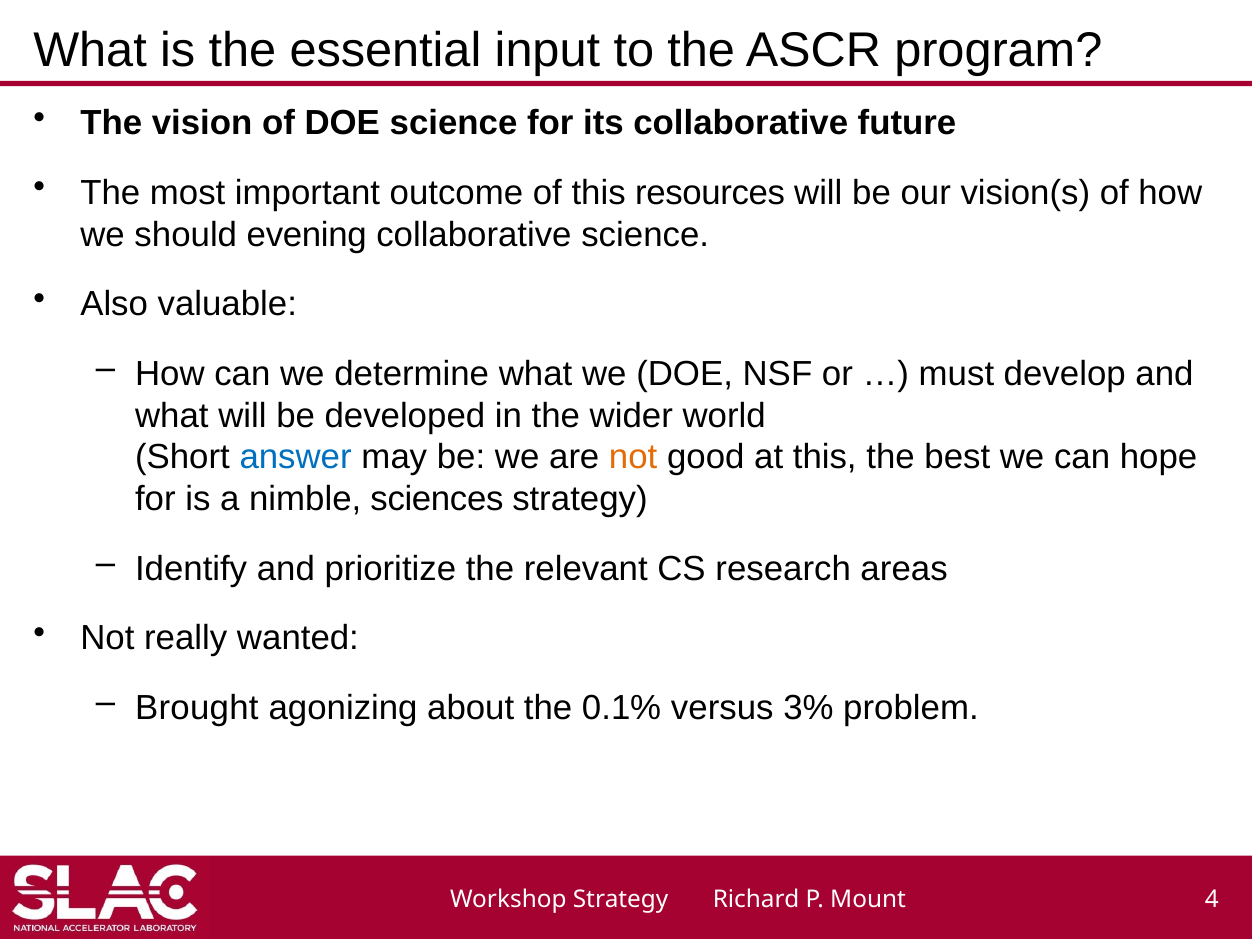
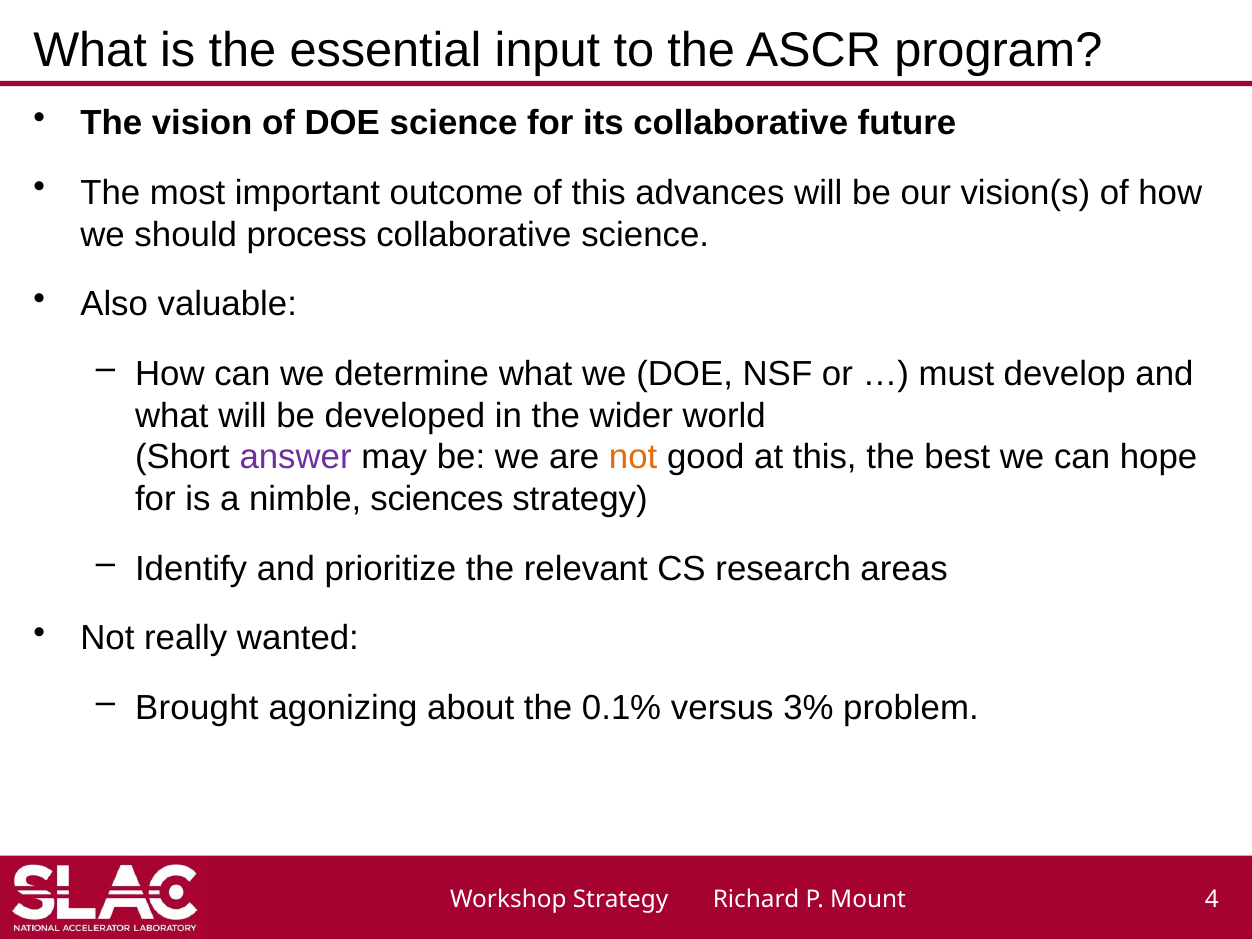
resources: resources -> advances (710, 193)
evening: evening -> process (307, 235)
answer colour: blue -> purple (296, 457)
